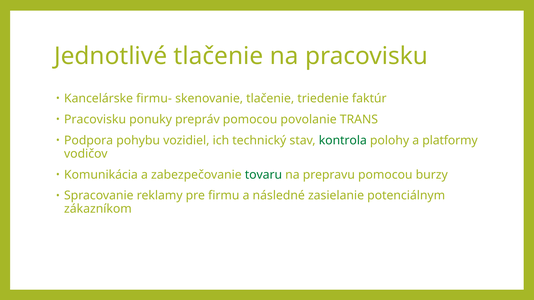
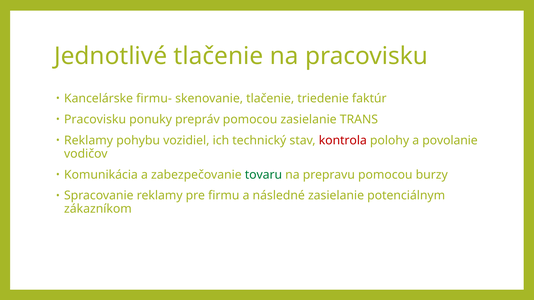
pomocou povolanie: povolanie -> zasielanie (309, 120)
Podpora: Podpora -> Reklamy (89, 141)
kontrola colour: green -> red (343, 141)
platformy: platformy -> povolanie (450, 141)
